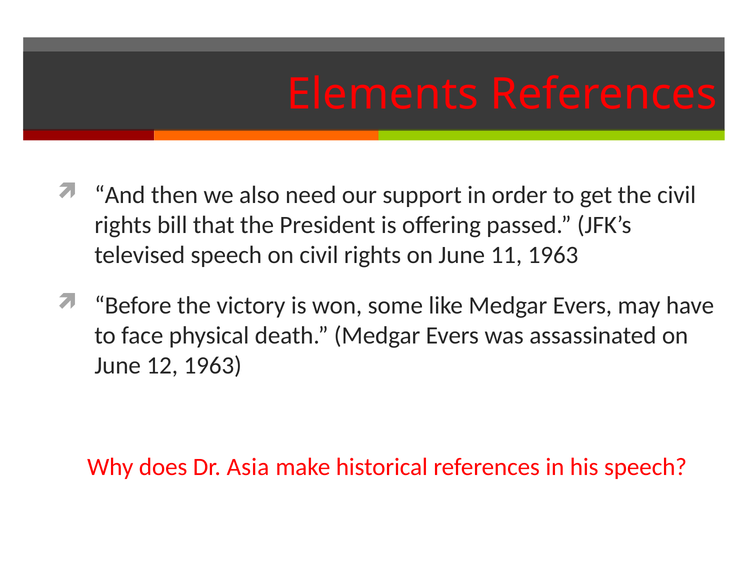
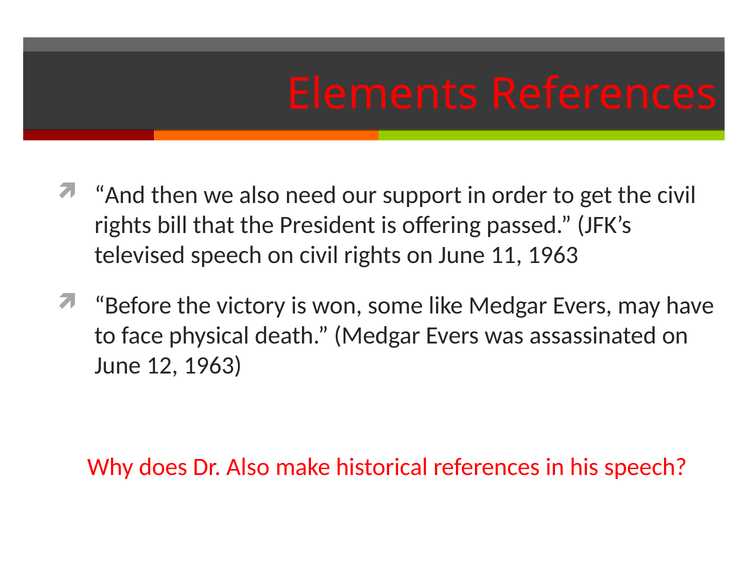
Dr Asia: Asia -> Also (248, 467)
